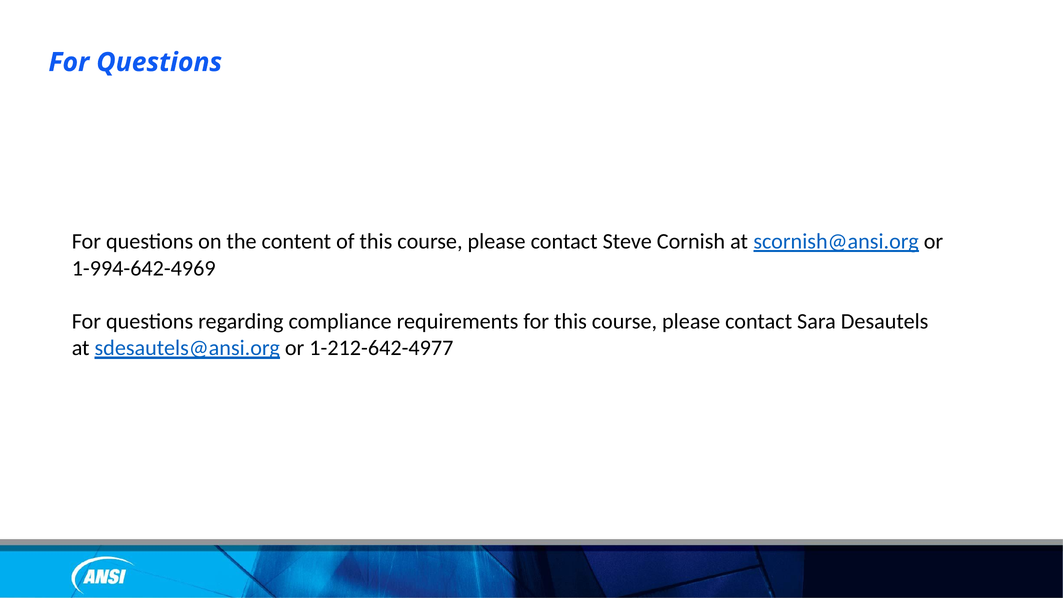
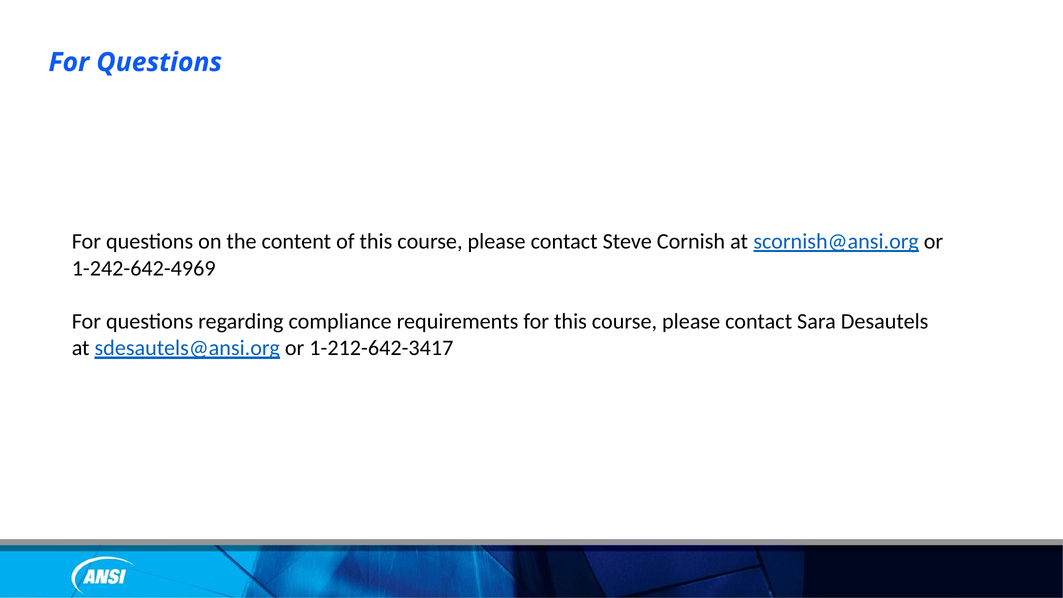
1-994-642-4969: 1-994-642-4969 -> 1-242-642-4969 (144, 268)
1-212-642-4977: 1-212-642-4977 -> 1-212-642-3417 (381, 348)
